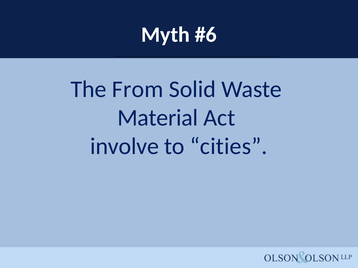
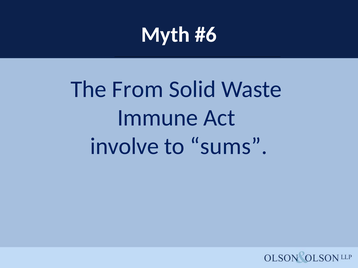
Material: Material -> Immune (158, 118)
cities: cities -> sums (229, 147)
